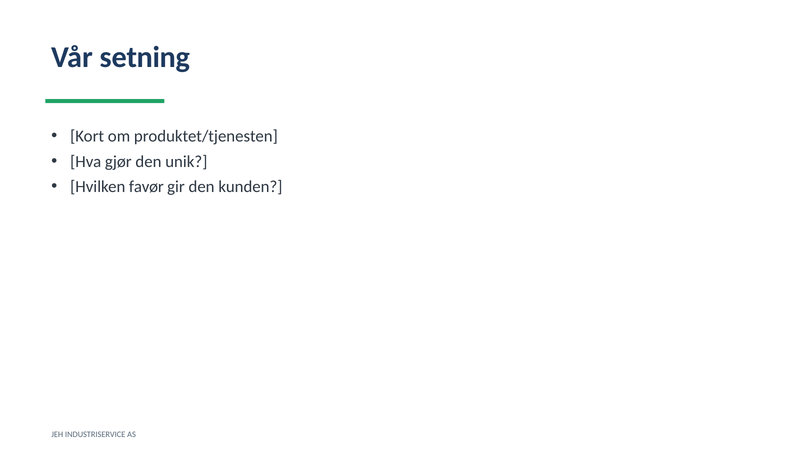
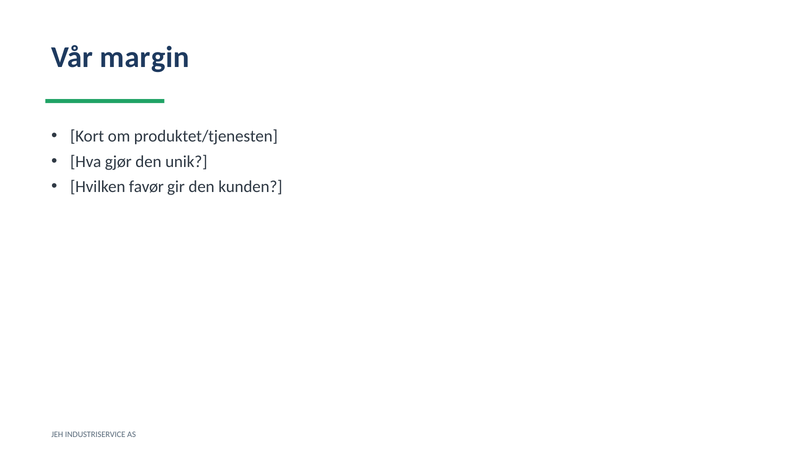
setning: setning -> margin (145, 58)
